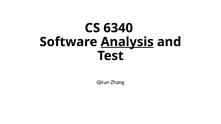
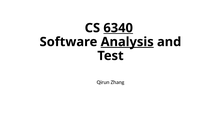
6340 underline: none -> present (118, 28)
